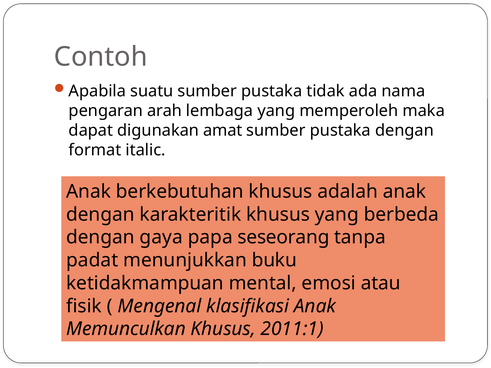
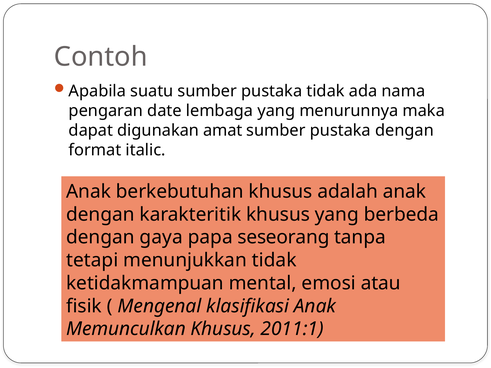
arah: arah -> date (164, 111)
memperoleh: memperoleh -> menurunnya (349, 111)
padat: padat -> tetapi (92, 260)
menunjukkan buku: buku -> tidak (274, 260)
